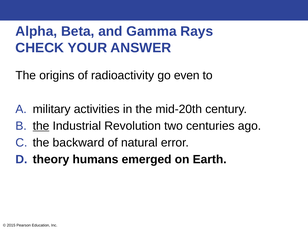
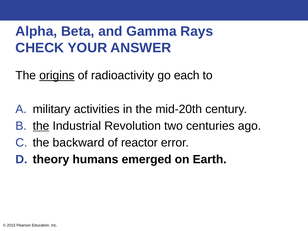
origins underline: none -> present (57, 75)
even: even -> each (187, 75)
natural: natural -> reactor (139, 143)
